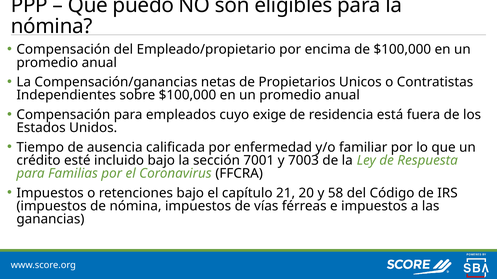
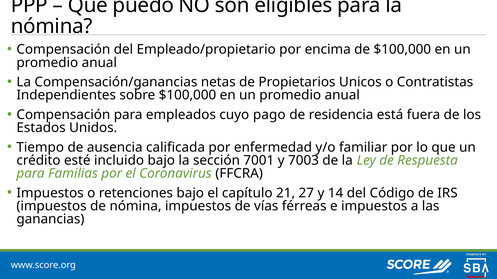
exige: exige -> pago (269, 115)
20: 20 -> 27 (306, 193)
58: 58 -> 14 (336, 193)
